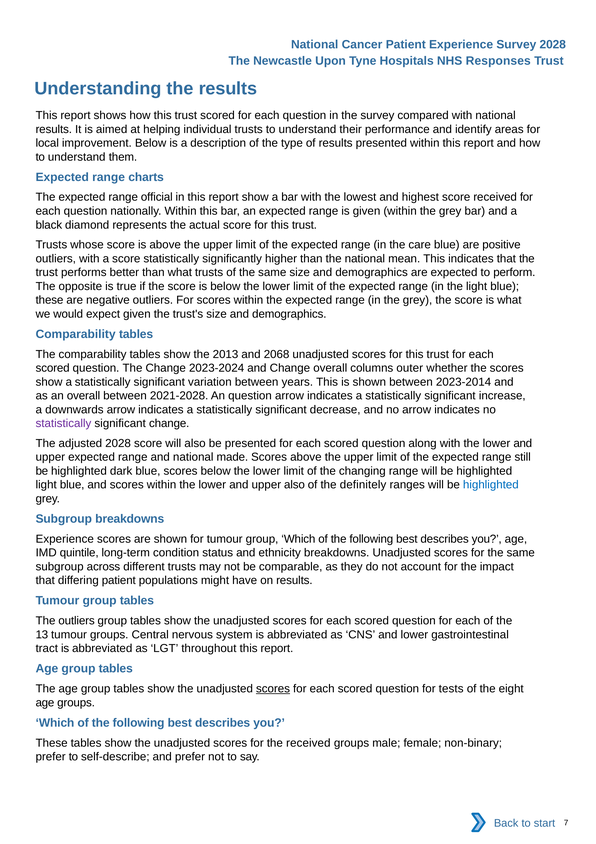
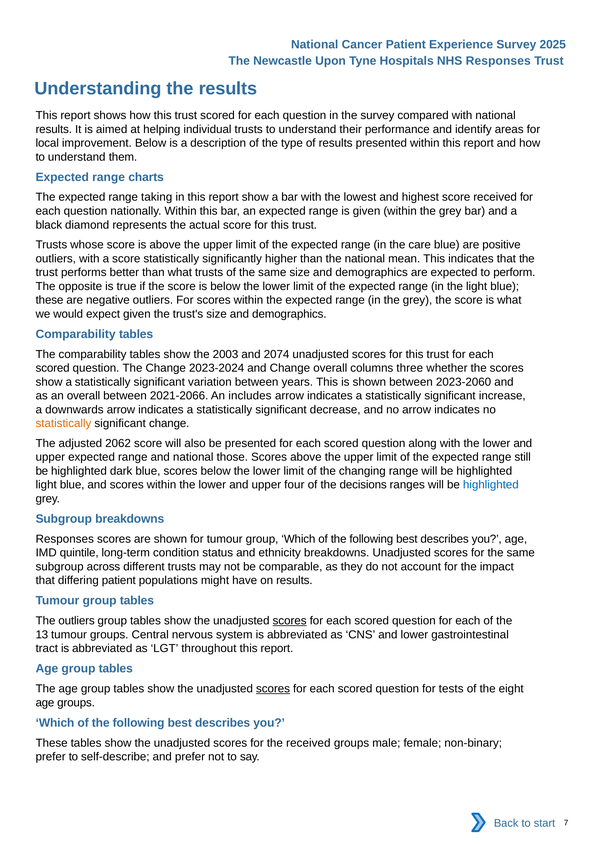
Survey 2028: 2028 -> 2025 (553, 44)
official: official -> taking (157, 197)
2013: 2013 -> 2003 (225, 354)
2068: 2068 -> 2074 (277, 354)
outer: outer -> three (410, 368)
2023-2014: 2023-2014 -> 2023-2060 (464, 382)
2021-2028: 2021-2028 -> 2021-2066 (179, 395)
An question: question -> includes (250, 395)
statistically colour: purple -> orange (63, 423)
adjusted 2028: 2028 -> 2062 (118, 443)
made: made -> those (232, 457)
upper also: also -> four (294, 484)
definitely: definitely -> decisions (363, 484)
Experience: Experience -> Responses (65, 539)
scores underline: none -> present (290, 620)
